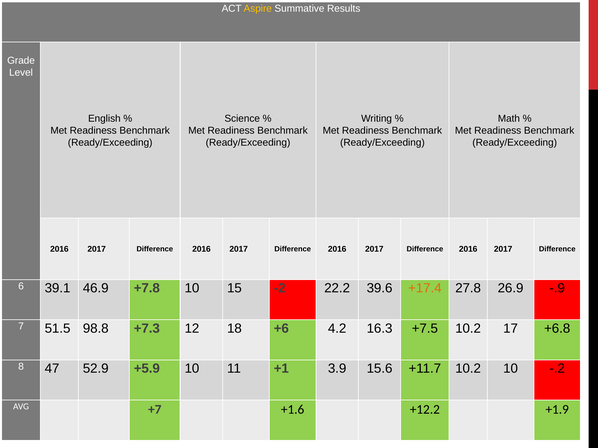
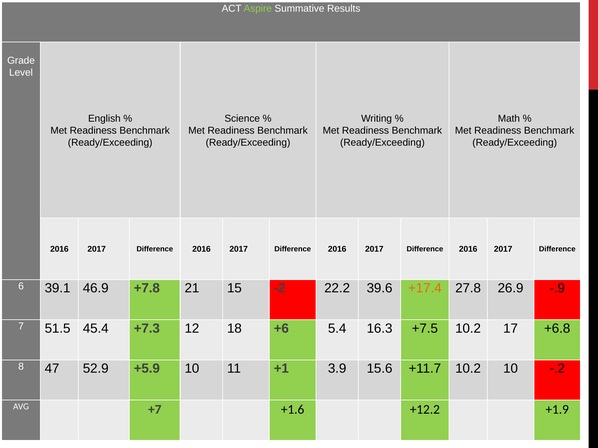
Aspire colour: yellow -> light green (258, 8)
+7.8 10: 10 -> 21 (192, 288)
98.8: 98.8 -> 45.4 (96, 329)
4.2: 4.2 -> 5.4 (337, 329)
